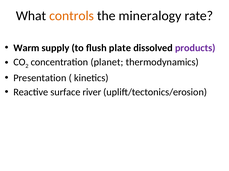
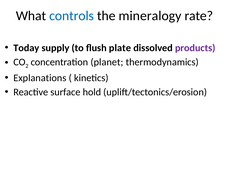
controls colour: orange -> blue (72, 16)
Warm: Warm -> Today (26, 48)
Presentation: Presentation -> Explanations (40, 78)
river: river -> hold (92, 92)
